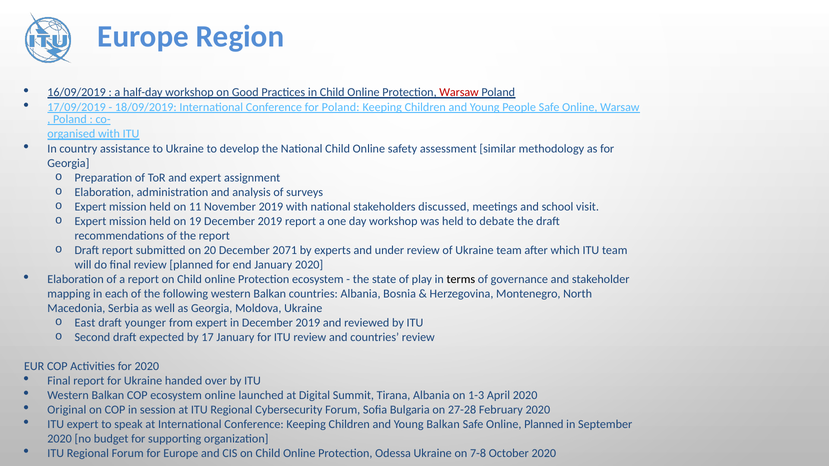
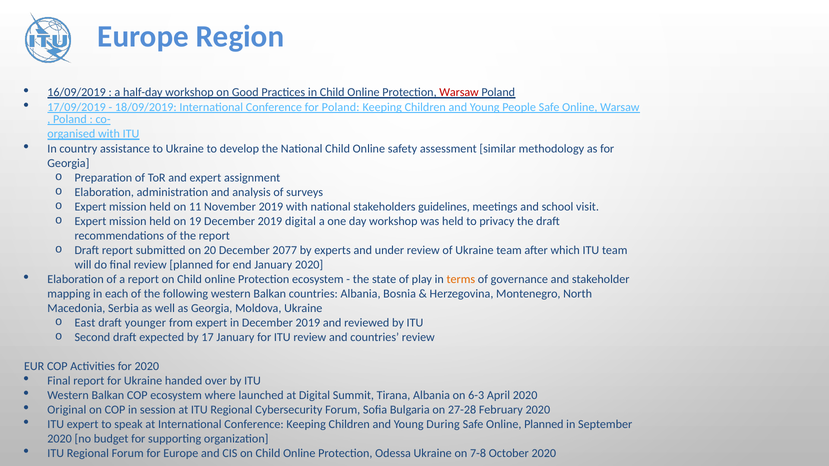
discussed: discussed -> guidelines (444, 207)
2019 report: report -> digital (301, 221)
debate: debate -> privacy (497, 221)
2071: 2071 -> 2077 (285, 250)
terms colour: black -> orange (461, 279)
ecosystem online: online -> where (220, 396)
1-3: 1-3 -> 6-3 (476, 396)
Young Balkan: Balkan -> During (443, 425)
